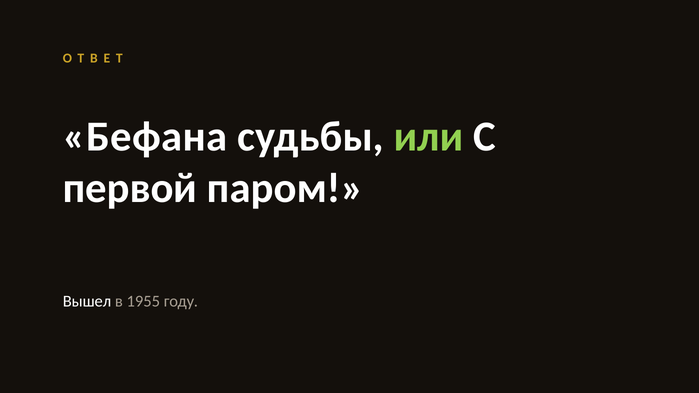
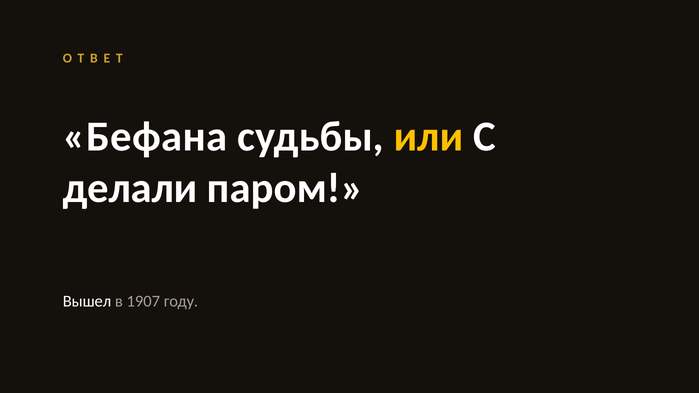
или colour: light green -> yellow (429, 137)
первой: первой -> делали (130, 188)
1955: 1955 -> 1907 (143, 302)
